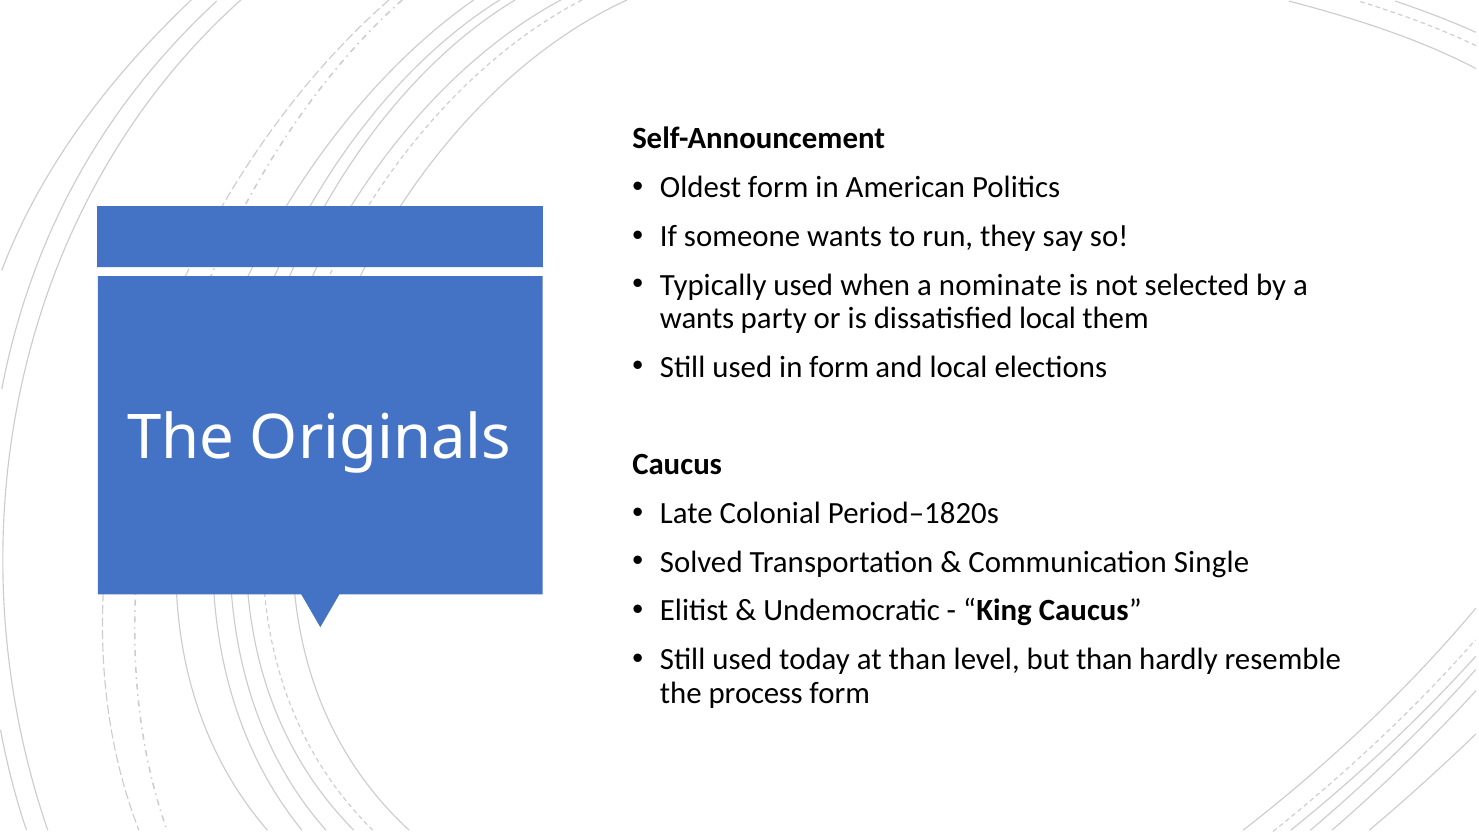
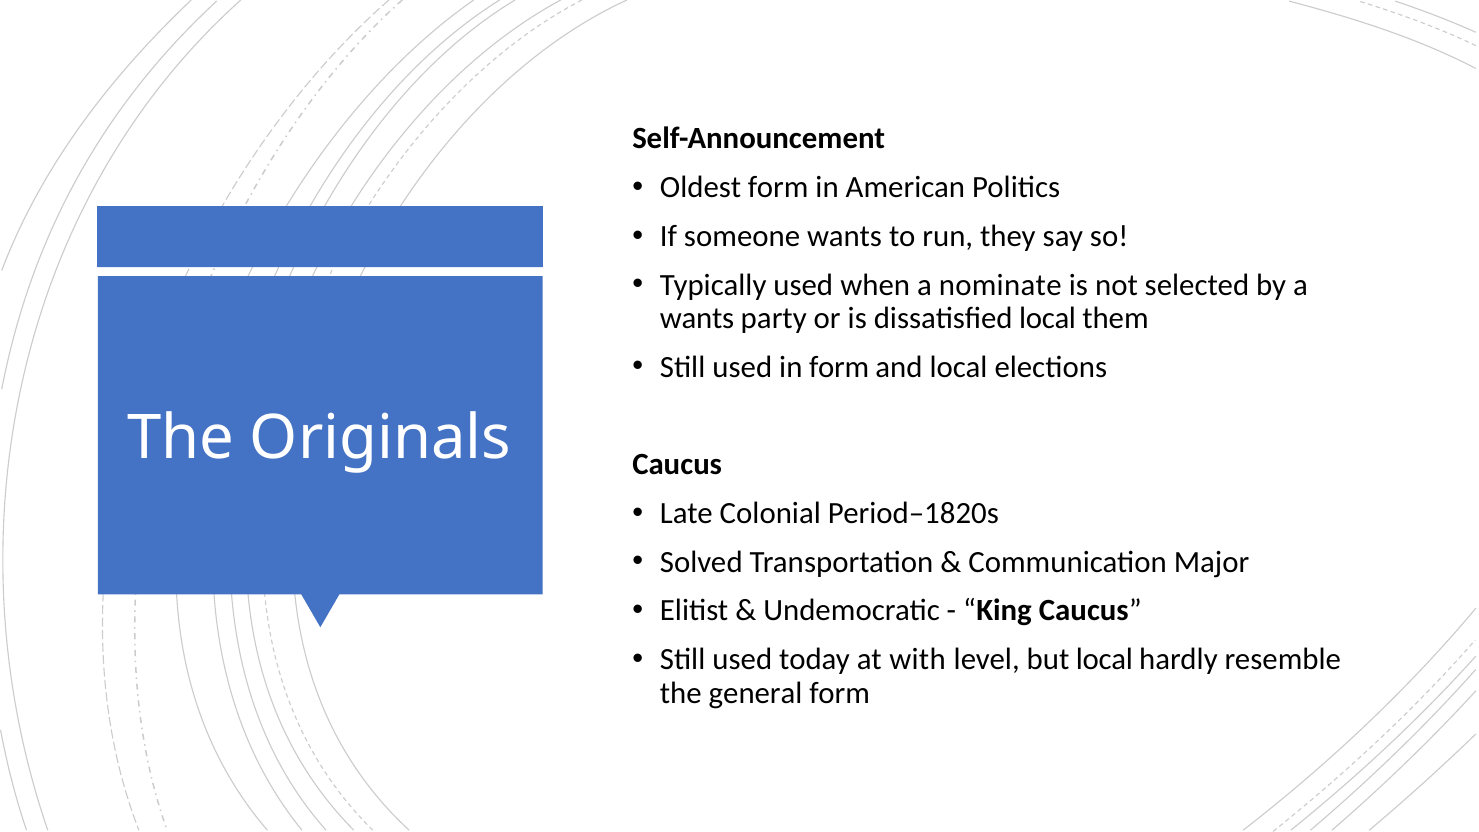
Single: Single -> Major (1212, 562)
at than: than -> with (918, 659)
but than: than -> local (1104, 659)
process: process -> general (756, 693)
